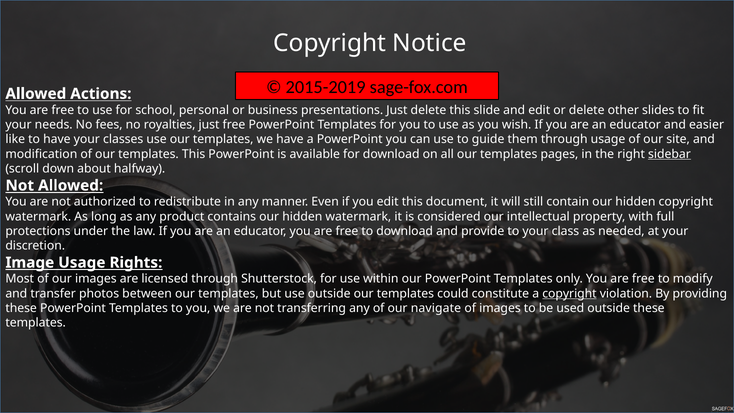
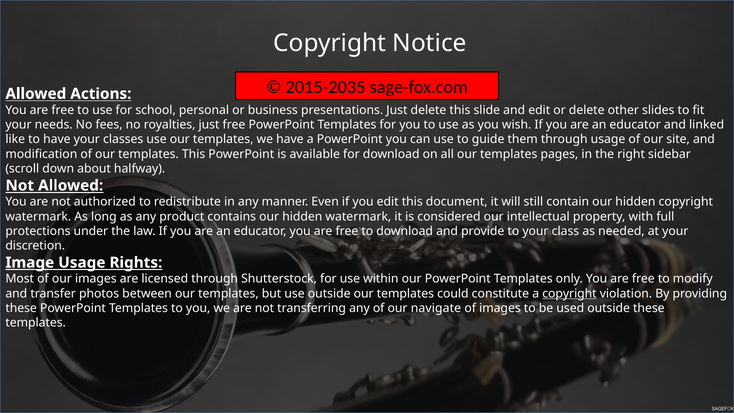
2015-2019: 2015-2019 -> 2015-2035 (326, 87)
easier: easier -> linked (707, 125)
sidebar underline: present -> none (669, 154)
